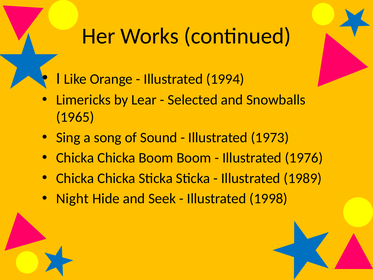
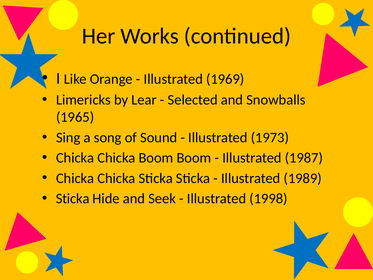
1994: 1994 -> 1969 (225, 79)
1976: 1976 -> 1987 (304, 158)
Night: Night -> Sticka (73, 198)
